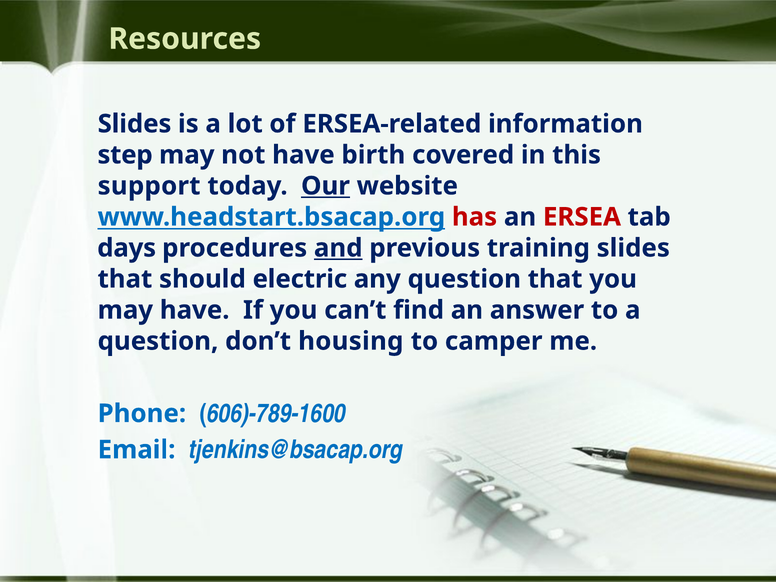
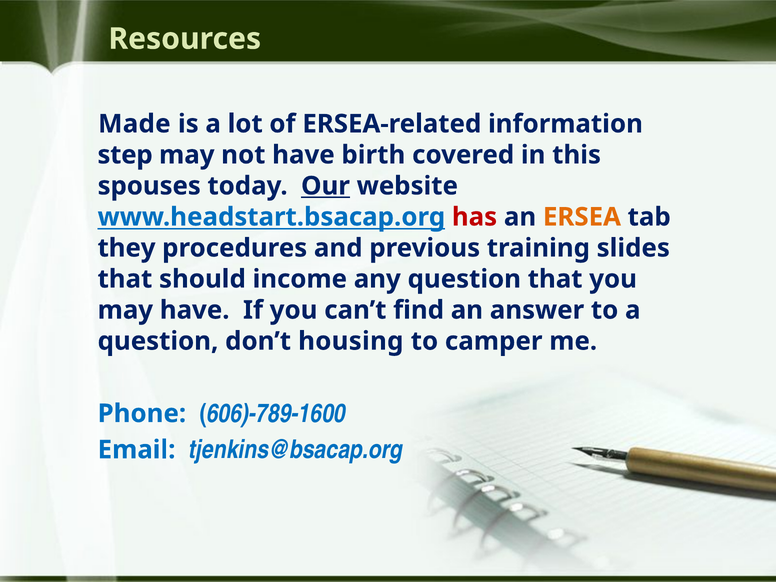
Slides: Slides -> Made (134, 124)
support: support -> spouses (149, 186)
ERSEA colour: red -> orange (582, 217)
days: days -> they (127, 248)
and underline: present -> none (338, 248)
electric: electric -> income (300, 279)
